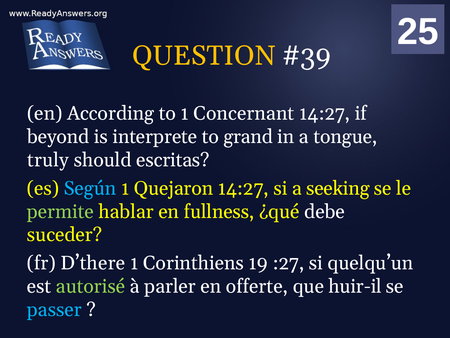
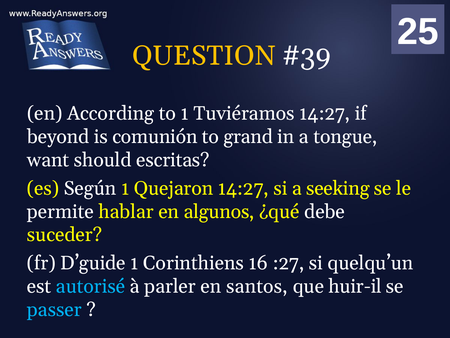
Concernant: Concernant -> Tuviéramos (244, 113)
interprete: interprete -> comunión (155, 137)
truly: truly -> want (48, 160)
Según colour: light blue -> white (90, 188)
permite colour: light green -> white (60, 211)
fullness: fullness -> algunos (219, 211)
D’there: D’there -> D’guide (93, 263)
Corinthiens 19: 19 -> 16 (258, 263)
autorisé colour: light green -> light blue (91, 286)
offerte: offerte -> santos (257, 286)
